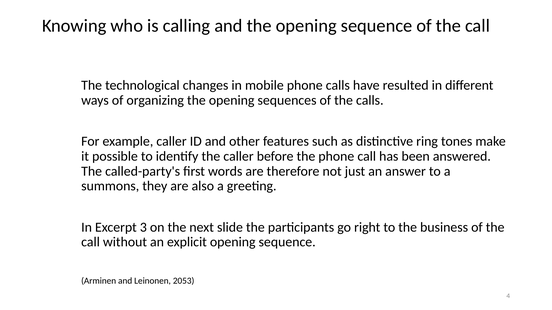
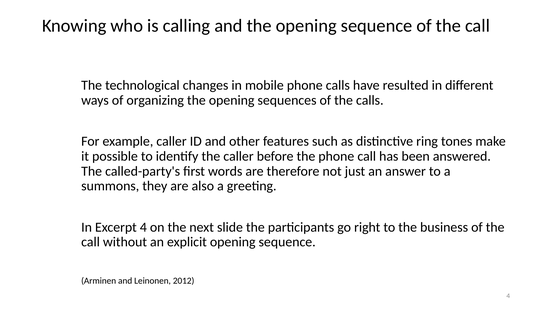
Excerpt 3: 3 -> 4 (143, 228)
2053: 2053 -> 2012 (184, 281)
